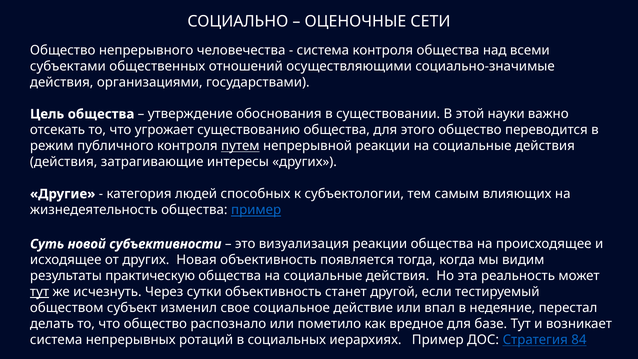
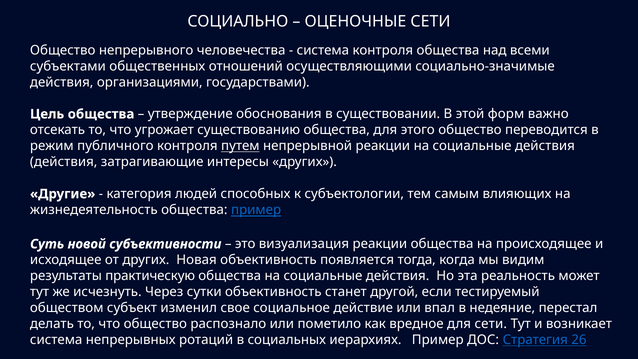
науки: науки -> форм (506, 114)
тут underline: present -> none (40, 292)
для базе: базе -> сети (491, 324)
84: 84 -> 26 (579, 340)
